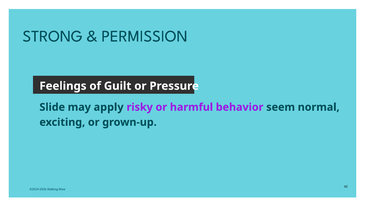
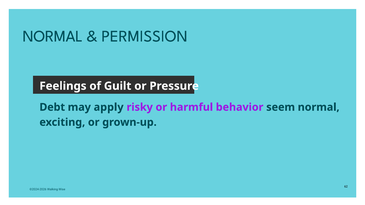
STRONG: STRONG -> NORMAL (53, 36)
Slide: Slide -> Debt (52, 107)
